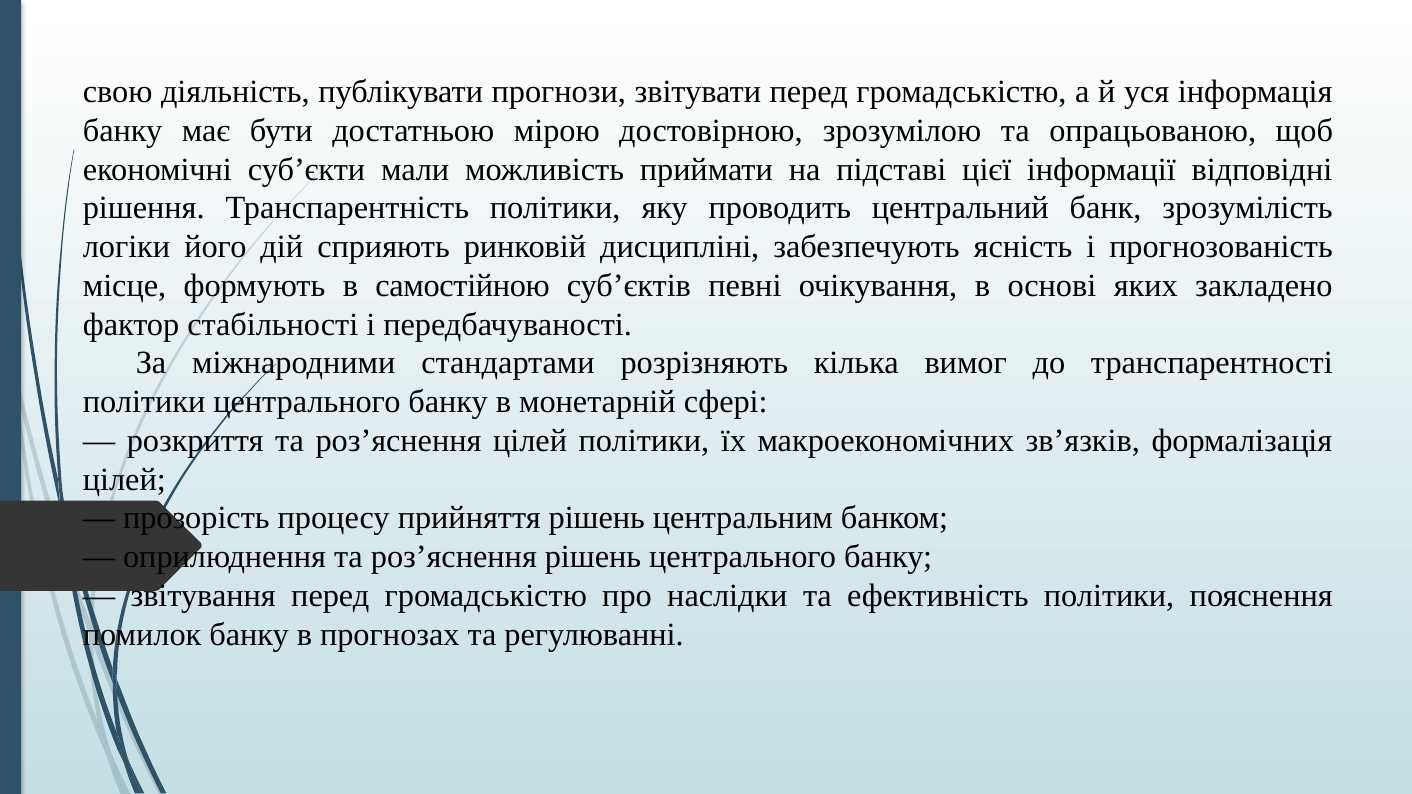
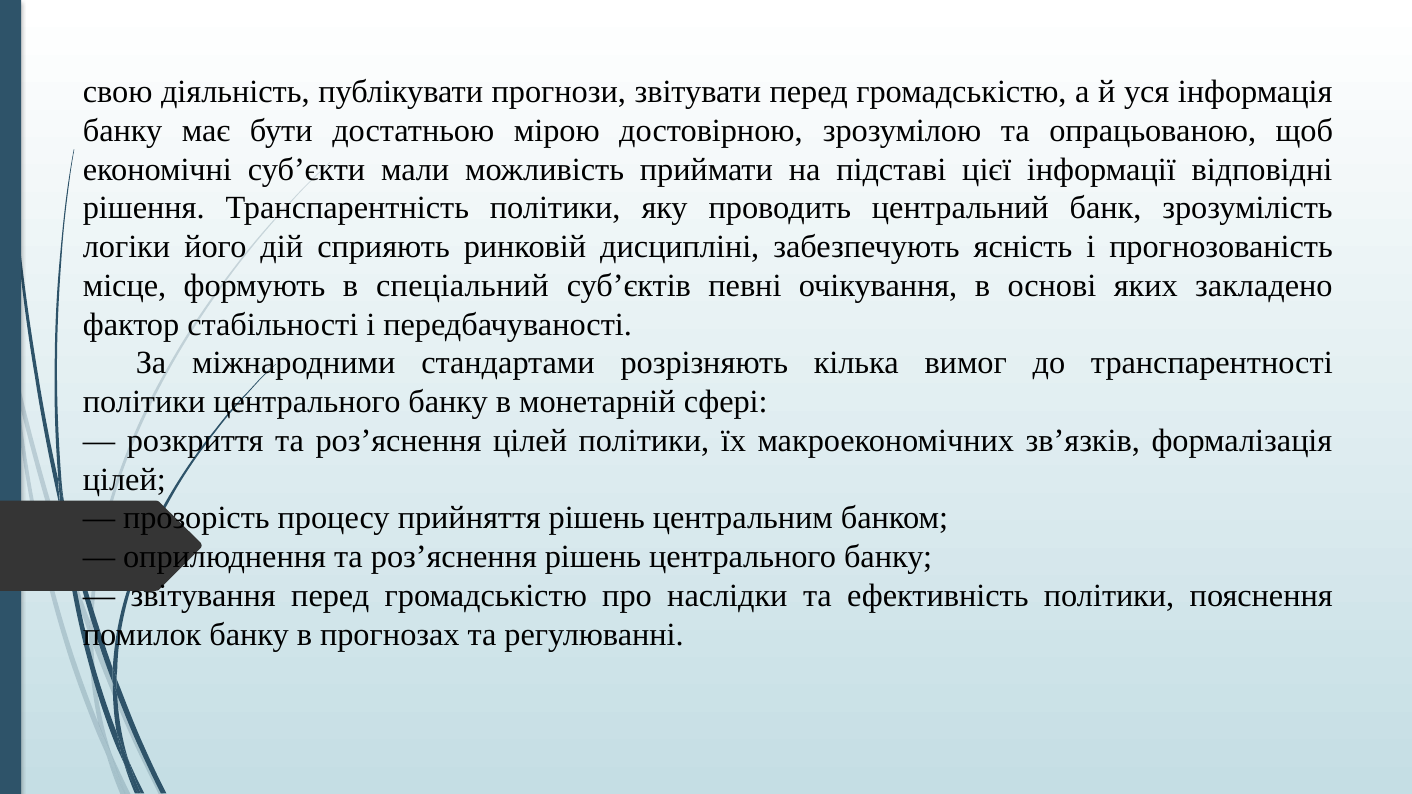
самостійною: самостійною -> спеціальний (462, 286)
